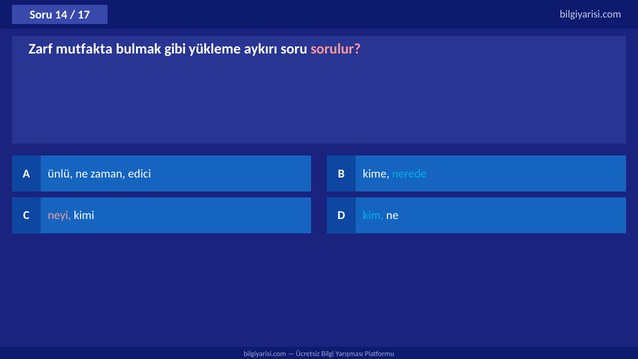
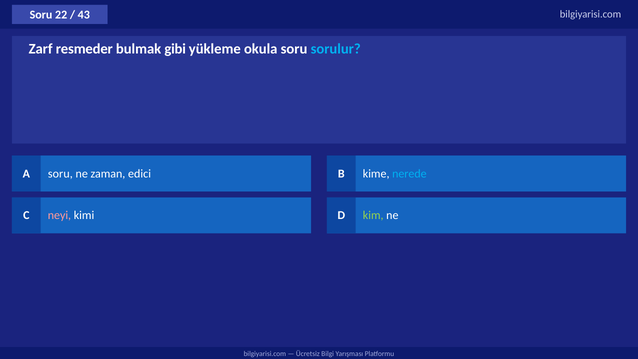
14: 14 -> 22 (61, 15)
17: 17 -> 43 (84, 15)
mutfakta: mutfakta -> resmeder (84, 49)
aykırı: aykırı -> okula (261, 49)
sorulur colour: pink -> light blue (336, 49)
A ünlü: ünlü -> soru (60, 174)
kim colour: light blue -> light green (373, 215)
